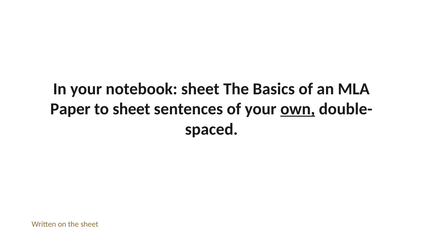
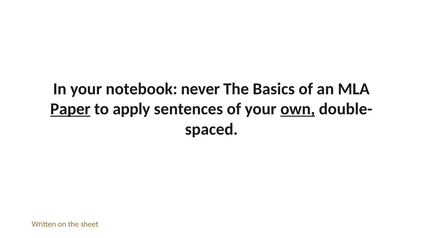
notebook sheet: sheet -> never (200, 89)
Paper underline: none -> present (70, 109)
to sheet: sheet -> apply (131, 109)
